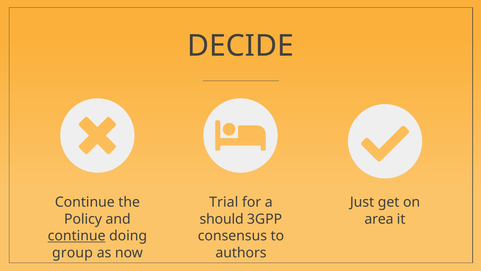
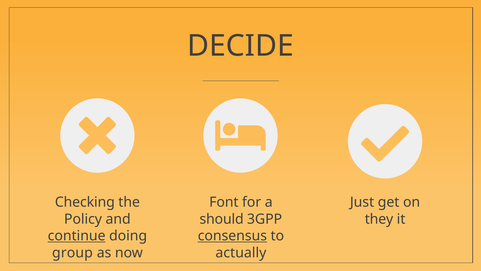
Continue: Continue -> Checking (85, 202)
Trial: Trial -> Font (224, 202)
area: area -> they (379, 219)
consensus underline: none -> present (232, 236)
authors: authors -> actually (241, 252)
